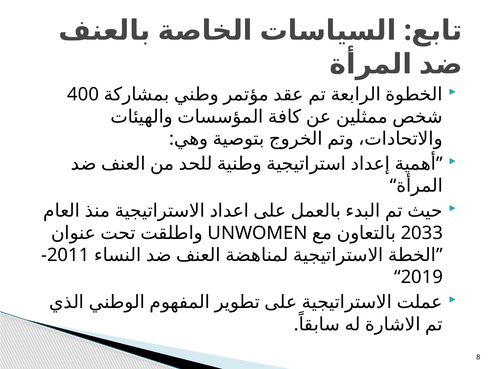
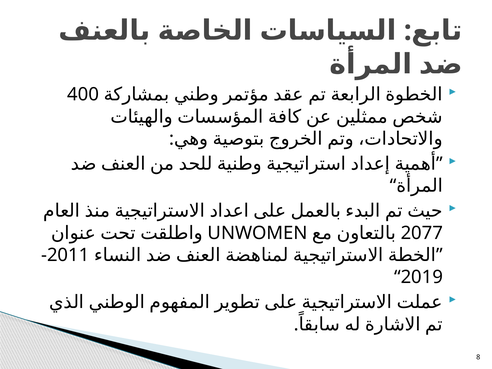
2033: 2033 -> 2077 (422, 233)
